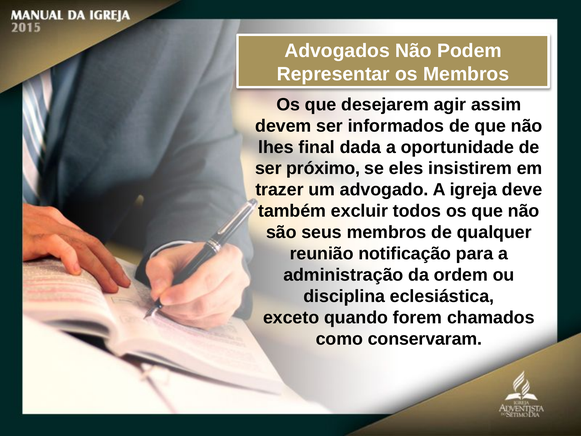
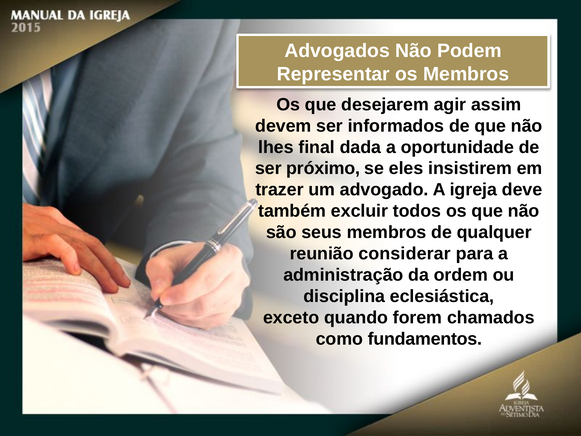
notificação: notificação -> considerar (405, 254)
conservaram: conservaram -> fundamentos (425, 339)
